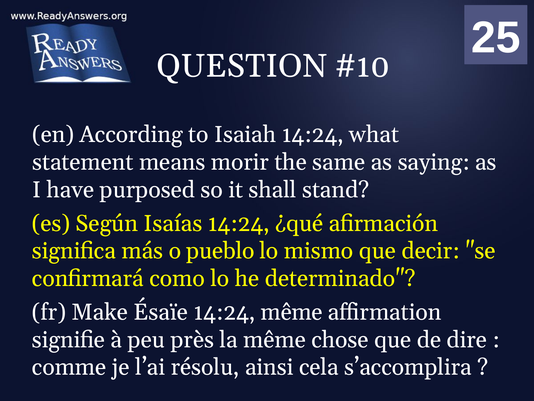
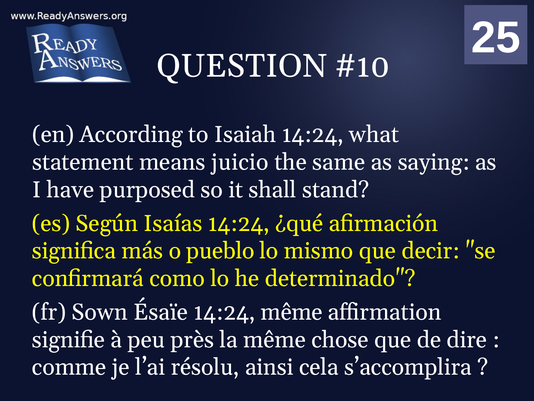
morir: morir -> juicio (240, 162)
Make: Make -> Sown (100, 312)
